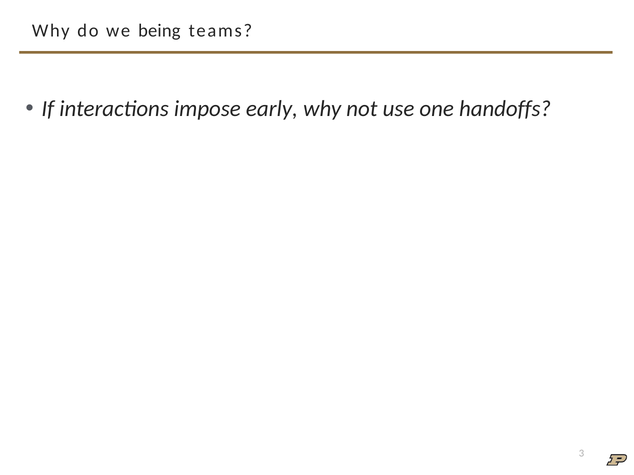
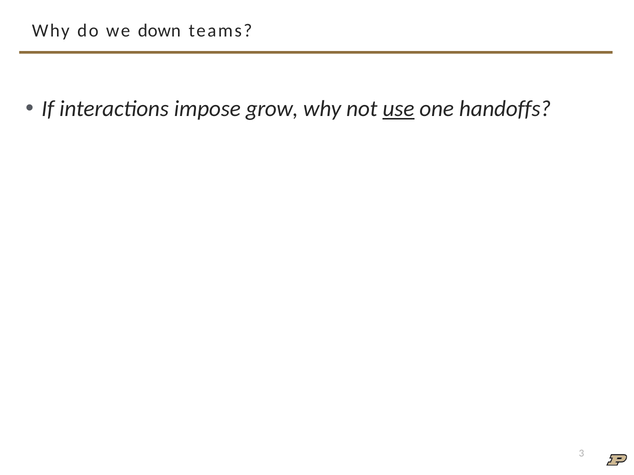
being: being -> down (159, 31)
early: early -> grow (272, 109)
use underline: none -> present (399, 109)
